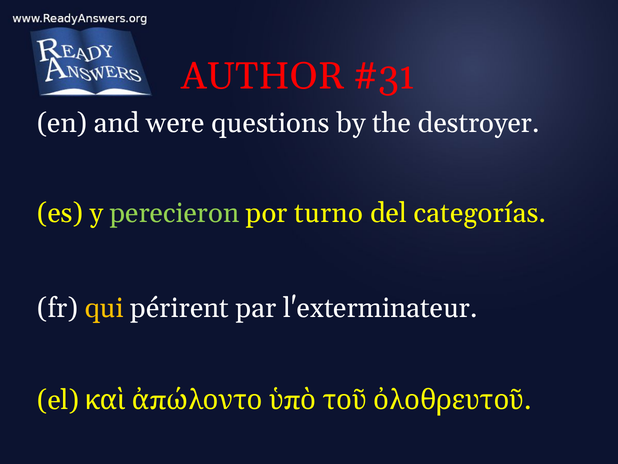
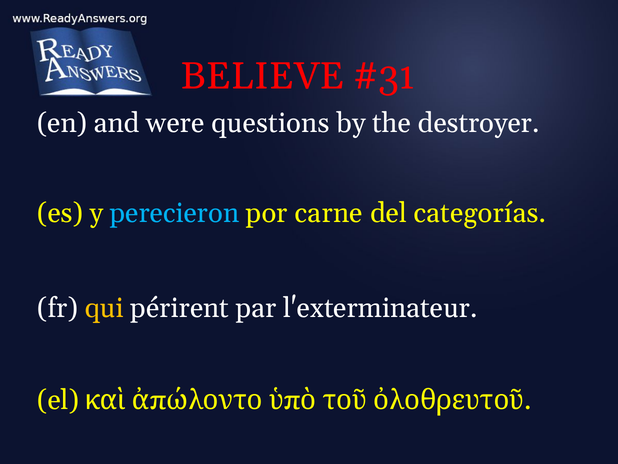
AUTHOR: AUTHOR -> BELIEVE (263, 76)
perecieron colour: light green -> light blue (174, 213)
turno: turno -> carne (329, 213)
